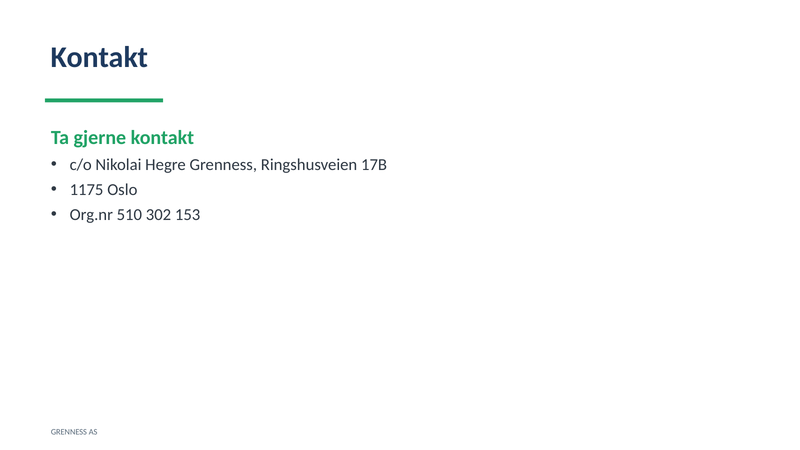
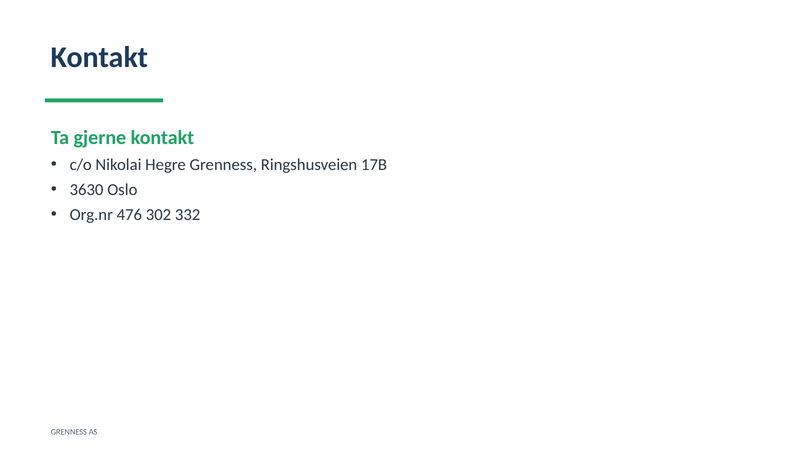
1175: 1175 -> 3630 (87, 190)
510: 510 -> 476 (129, 215)
153: 153 -> 332 (188, 215)
